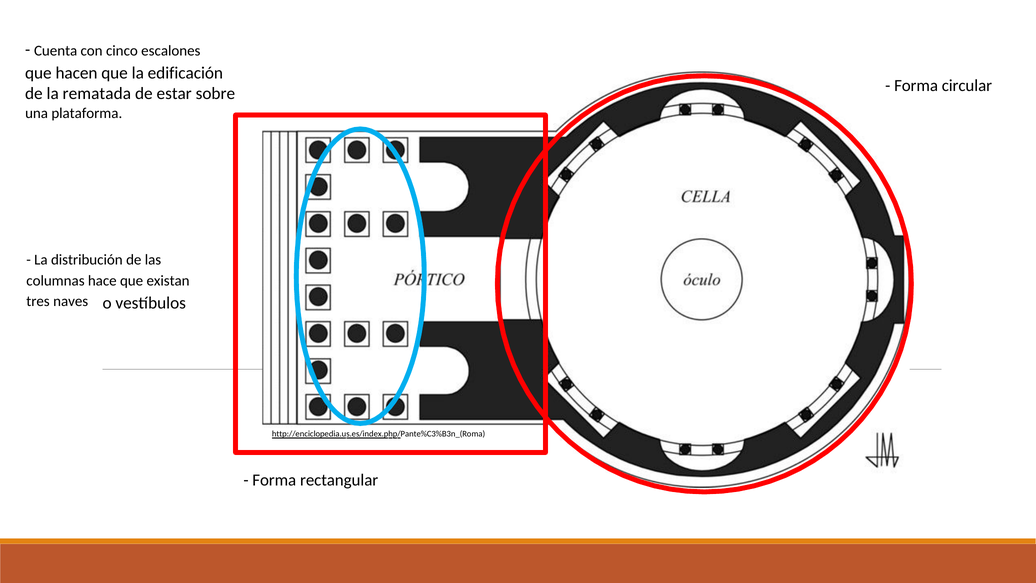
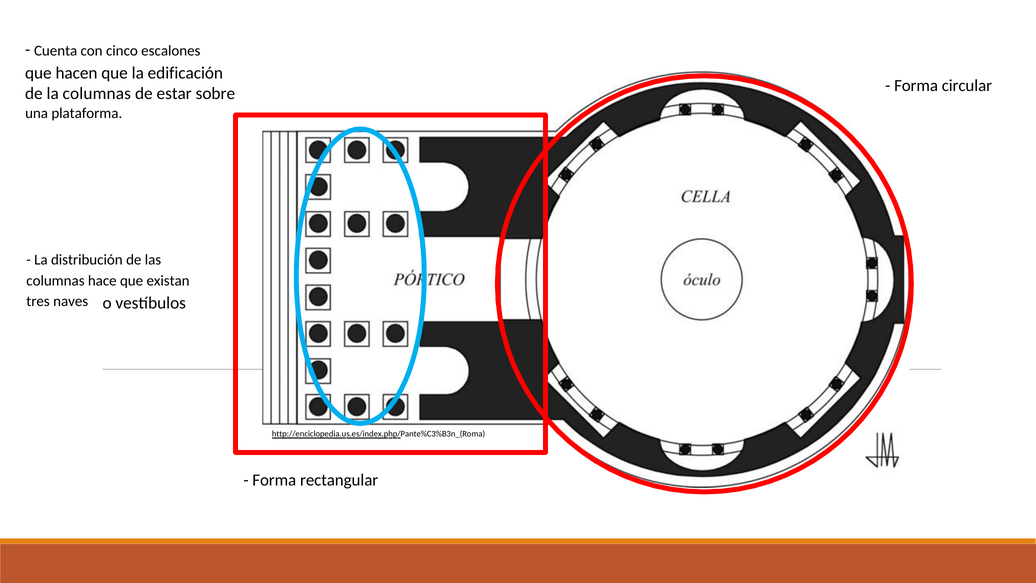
la rematada: rematada -> columnas (97, 93)
